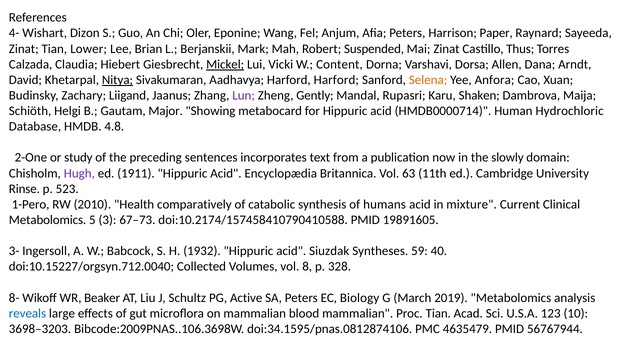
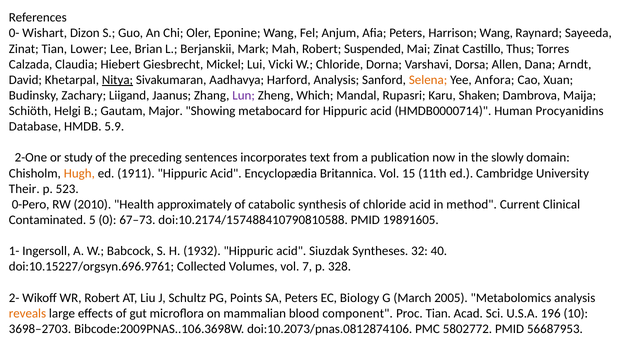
4-: 4- -> 0- (14, 33)
Harrison Paper: Paper -> Wang (496, 33)
Mickel underline: present -> none (225, 64)
W Content: Content -> Chloride (340, 64)
Harford Harford: Harford -> Analysis (336, 80)
Gently: Gently -> Which (315, 95)
Hydrochloric: Hydrochloric -> Procyanidins (570, 111)
4.8: 4.8 -> 5.9 (114, 127)
Hugh colour: purple -> orange (79, 173)
63: 63 -> 15 (409, 173)
Rinse: Rinse -> Their (24, 189)
1-Pero: 1-Pero -> 0-Pero (31, 204)
comparatively: comparatively -> approximately (194, 204)
of humans: humans -> chloride (385, 204)
mixture: mixture -> method (472, 204)
Metabolomics: Metabolomics -> Contaminated (48, 220)
3: 3 -> 0 (108, 220)
doi:10.2174/157458410790410588: doi:10.2174/157458410790410588 -> doi:10.2174/157488410790810588 (253, 220)
3-: 3- -> 1- (14, 251)
59: 59 -> 32 (419, 251)
doi:10.15227/orgsyn.712.0040: doi:10.15227/orgsyn.712.0040 -> doi:10.15227/orgsyn.696.9761 (91, 267)
8: 8 -> 7 (307, 267)
8-: 8- -> 2- (14, 298)
WR Beaker: Beaker -> Robert (102, 298)
Active: Active -> Points (246, 298)
2019: 2019 -> 2005 (451, 298)
reveals colour: blue -> orange (27, 313)
blood mammalian: mammalian -> component (358, 313)
123: 123 -> 196 (551, 313)
3698–3203: 3698–3203 -> 3698–2703 (40, 329)
doi:34.1595/pnas.0812874106: doi:34.1595/pnas.0812874106 -> doi:10.2073/pnas.0812874106 (330, 329)
4635479: 4635479 -> 5802772 (467, 329)
56767944: 56767944 -> 56687953 (555, 329)
